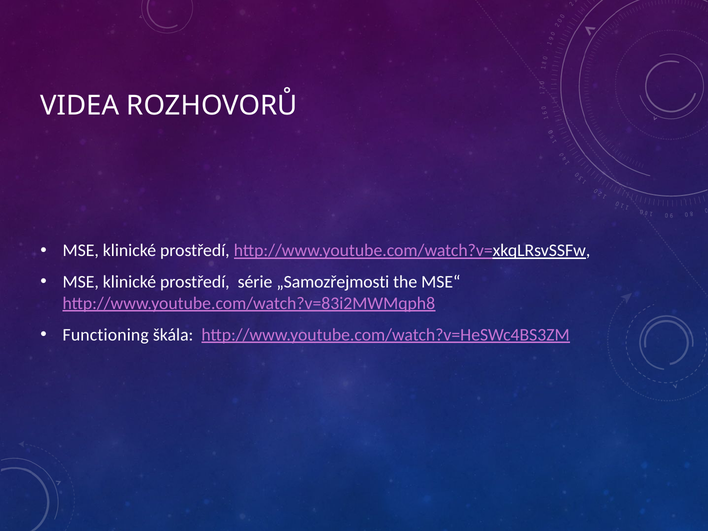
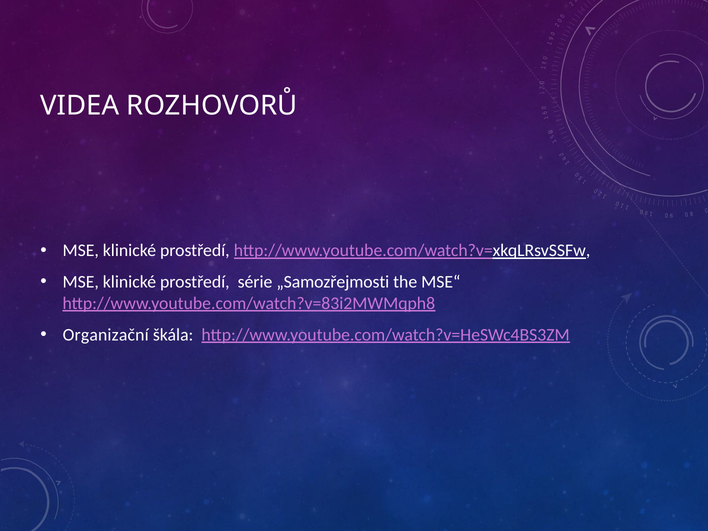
Functioning: Functioning -> Organizační (106, 335)
